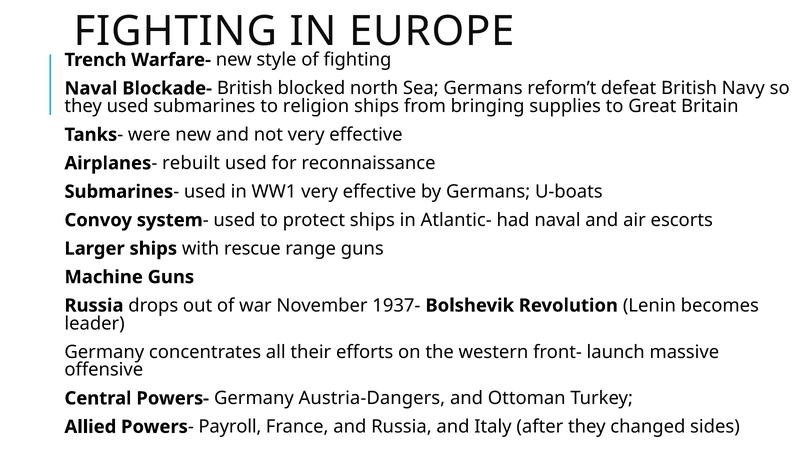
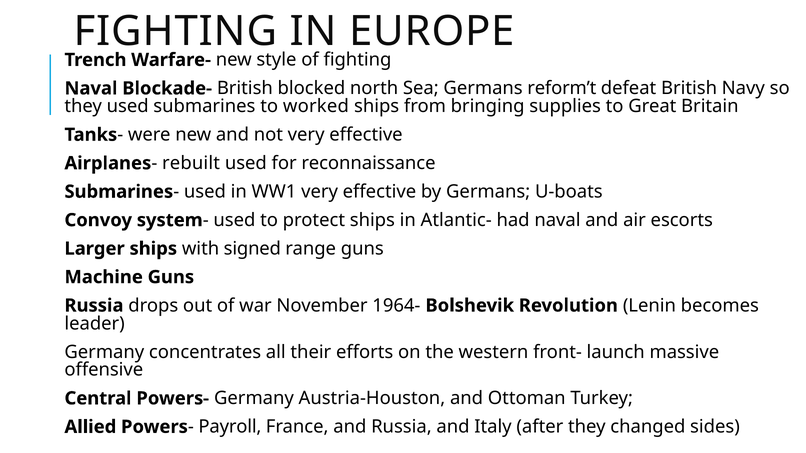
religion: religion -> worked (316, 106)
rescue: rescue -> signed (252, 249)
1937-: 1937- -> 1964- (396, 306)
Austria-Dangers: Austria-Dangers -> Austria-Houston (372, 399)
